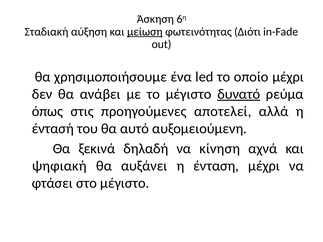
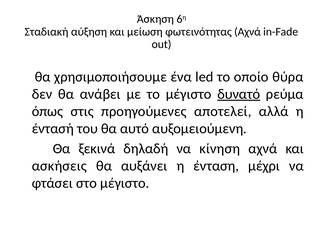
μείωση underline: present -> none (145, 32)
φωτεινότητας Διότι: Διότι -> Αχνά (248, 32)
οποίο μέχρι: μέχρι -> θύρα (288, 77)
ψηφιακή: ψηφιακή -> ασκήσεις (59, 166)
